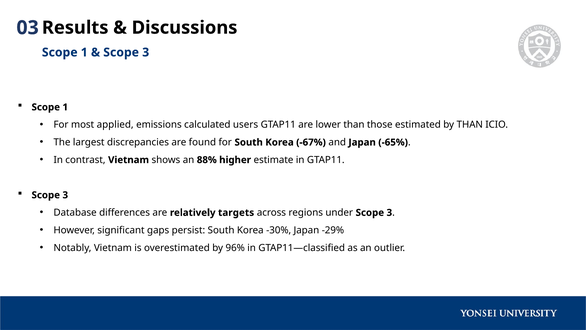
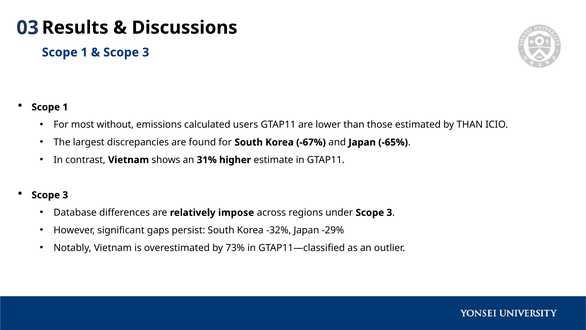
applied: applied -> without (115, 125)
88%: 88% -> 31% (207, 160)
targets: targets -> impose (236, 212)
-30%: -30% -> -32% (279, 230)
96%: 96% -> 73% (235, 248)
